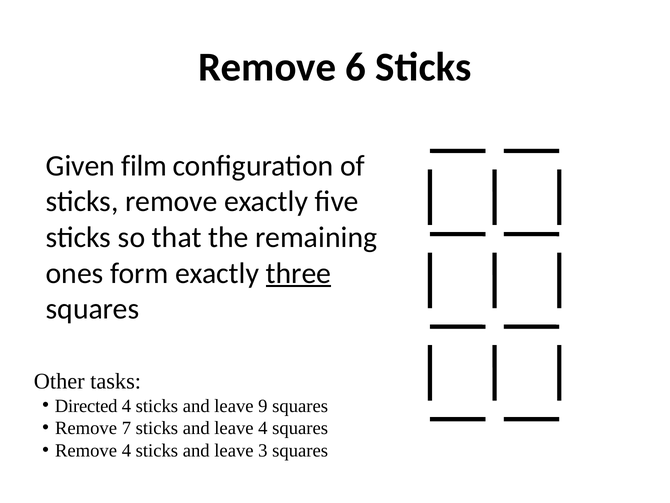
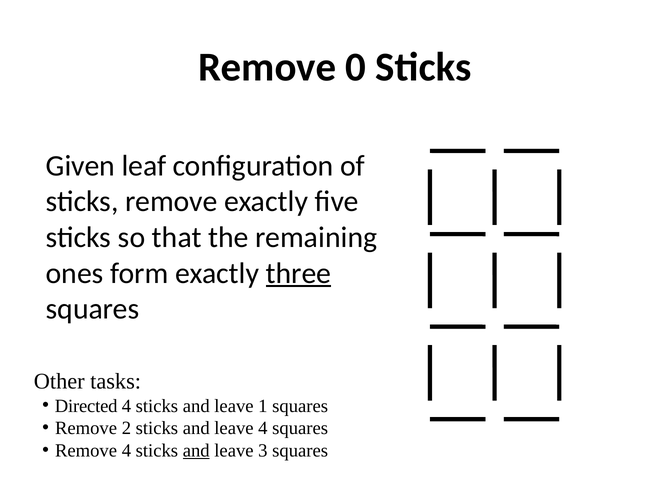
6: 6 -> 0 (356, 67)
film: film -> leaf (144, 166)
9: 9 -> 1 (263, 405)
7: 7 -> 2 (126, 428)
and underline: none -> present (196, 450)
